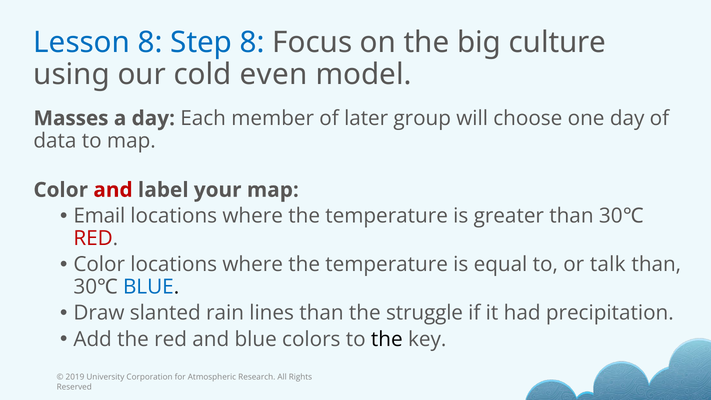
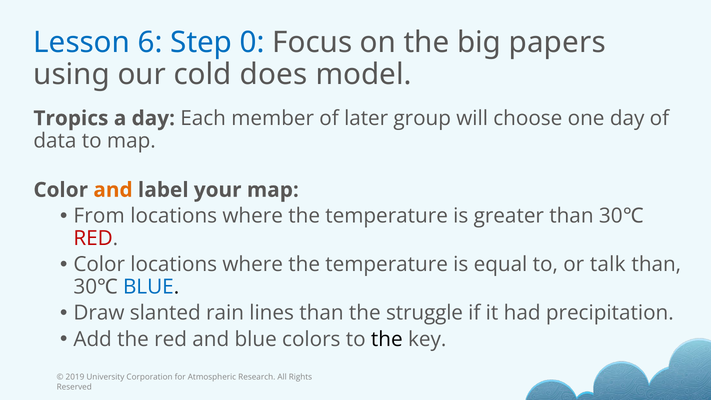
Lesson 8: 8 -> 6 (150, 42)
Step 8: 8 -> 0 (252, 42)
culture: culture -> papers (557, 42)
even: even -> does (273, 74)
Masses: Masses -> Tropics (71, 118)
and colour: red -> orange (113, 190)
Email: Email -> From (99, 216)
